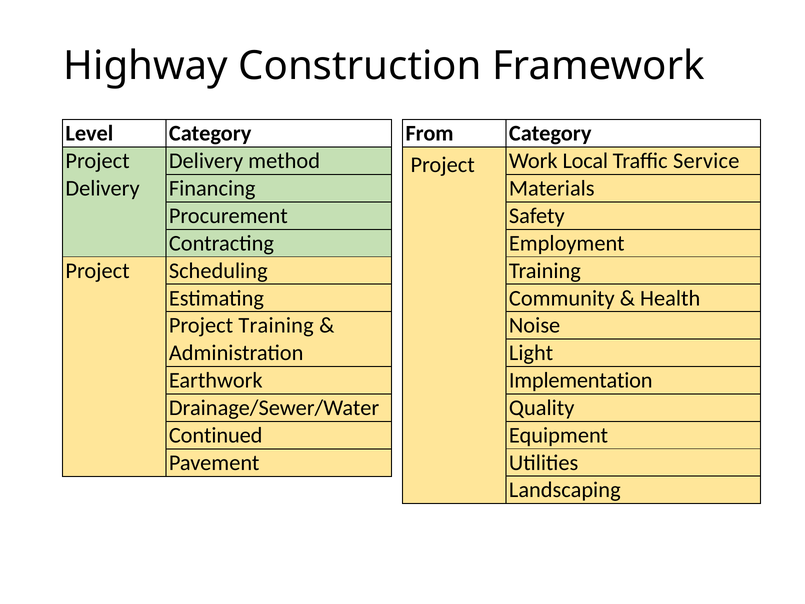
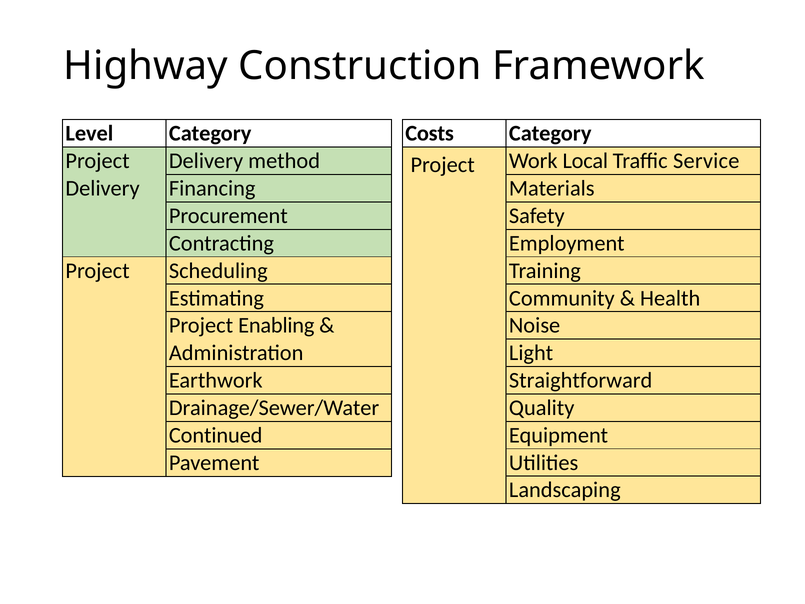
From: From -> Costs (430, 134)
Project Training: Training -> Enabling (276, 325)
Implementation: Implementation -> Straightforward (581, 380)
